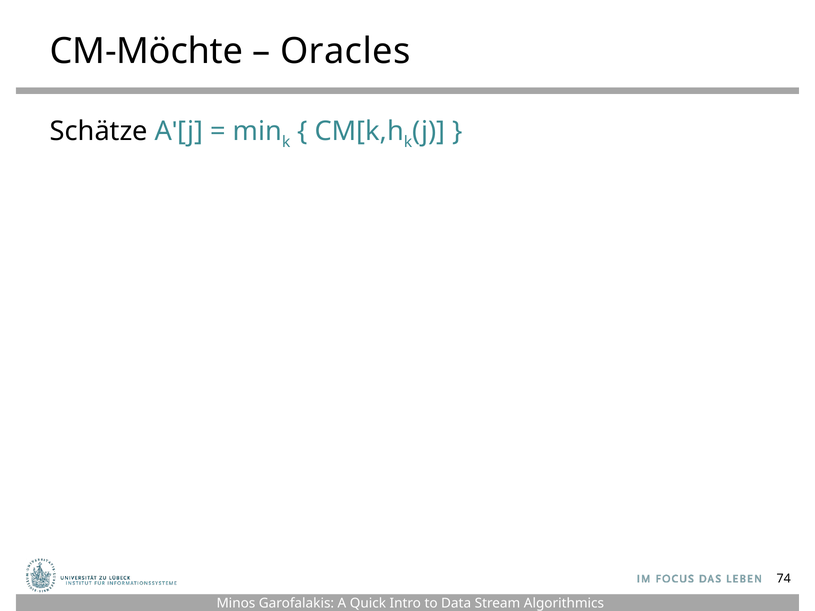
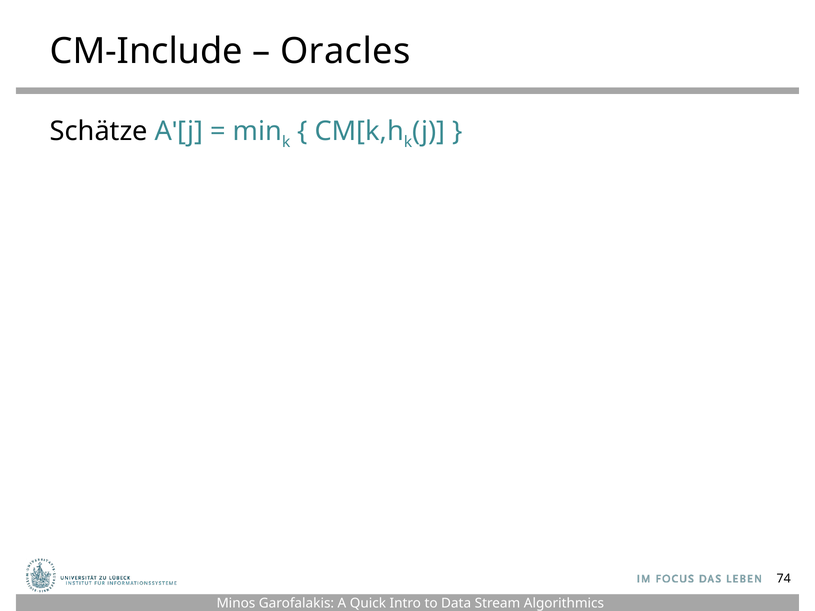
CM-Möchte: CM-Möchte -> CM-Include (146, 52)
